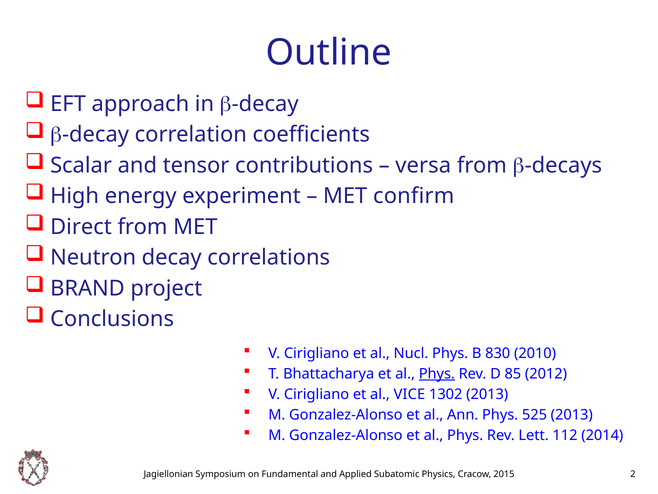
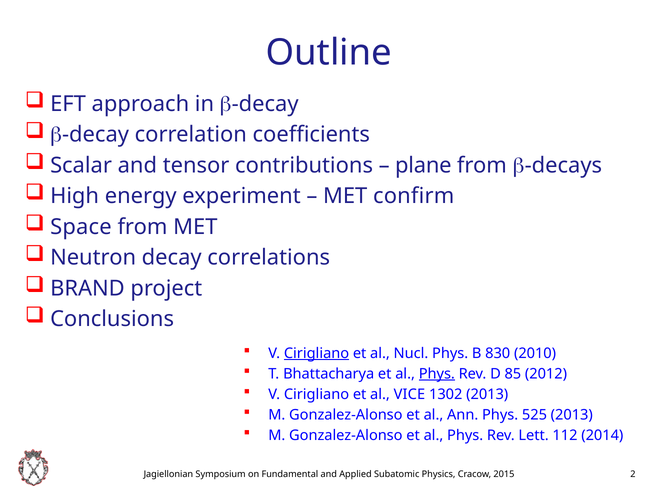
versa: versa -> plane (423, 165)
Direct: Direct -> Space (81, 227)
Cirigliano underline: none -> present (317, 353)
